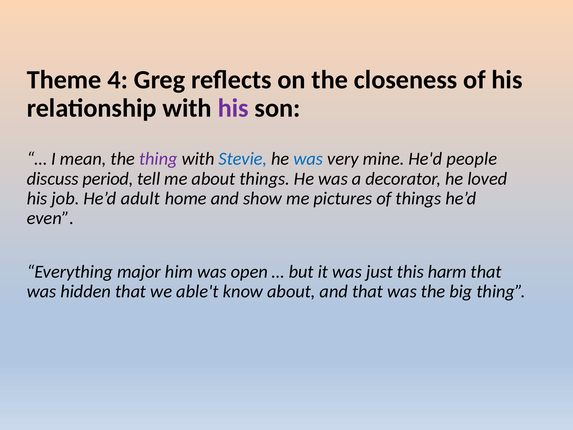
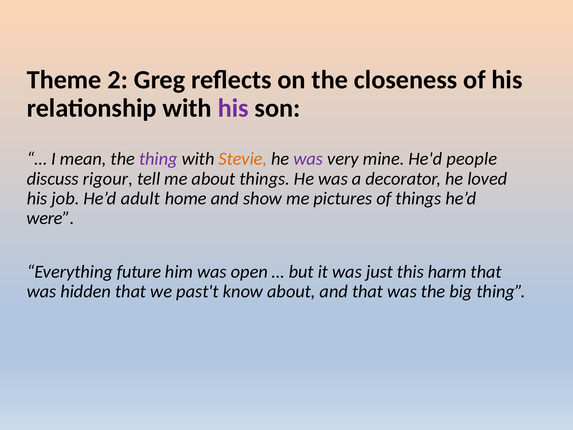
4: 4 -> 2 (118, 80)
Stevie colour: blue -> orange (243, 159)
was colour: blue -> purple (308, 159)
period: period -> rigour (108, 179)
even: even -> were (51, 218)
major: major -> future (139, 272)
able't: able't -> past't (197, 291)
